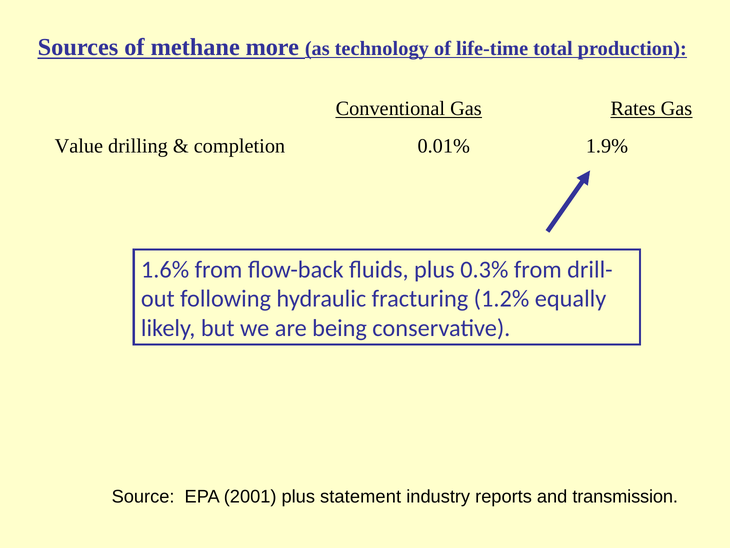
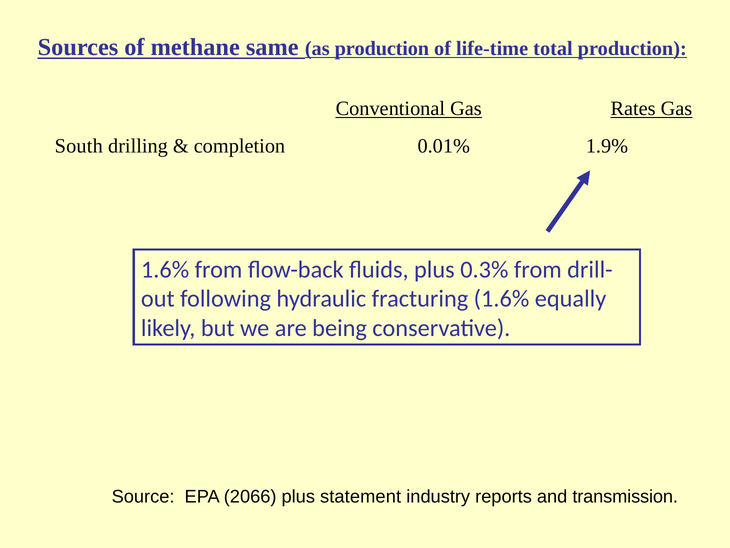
more: more -> same (272, 47)
as technology: technology -> production (382, 49)
Value: Value -> South (79, 146)
fracturing 1.2%: 1.2% -> 1.6% (501, 298)
2001: 2001 -> 2066 (250, 496)
